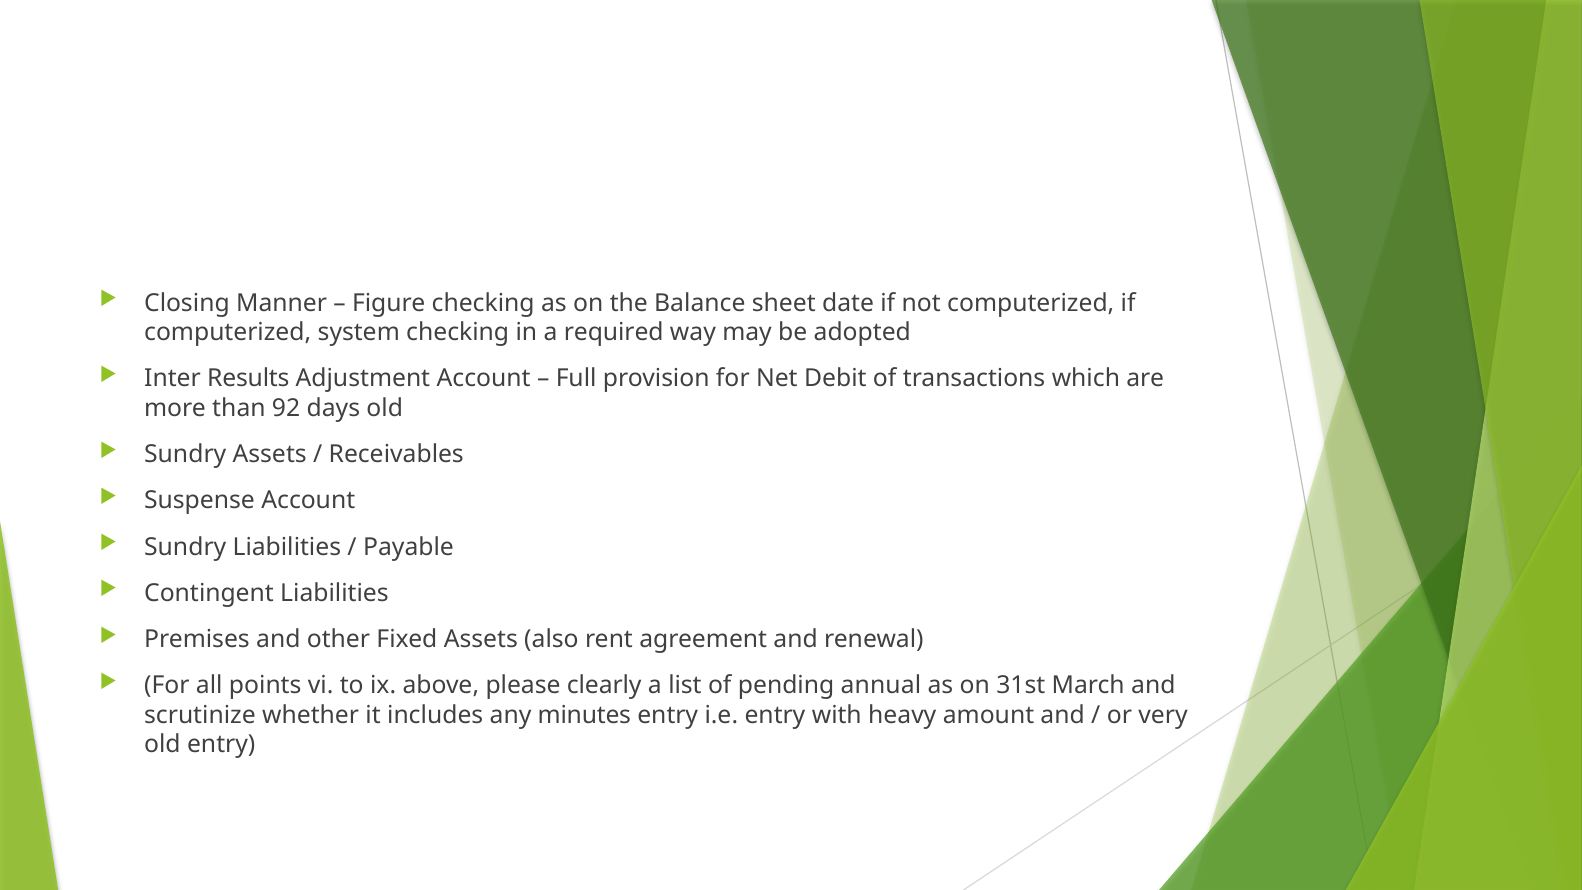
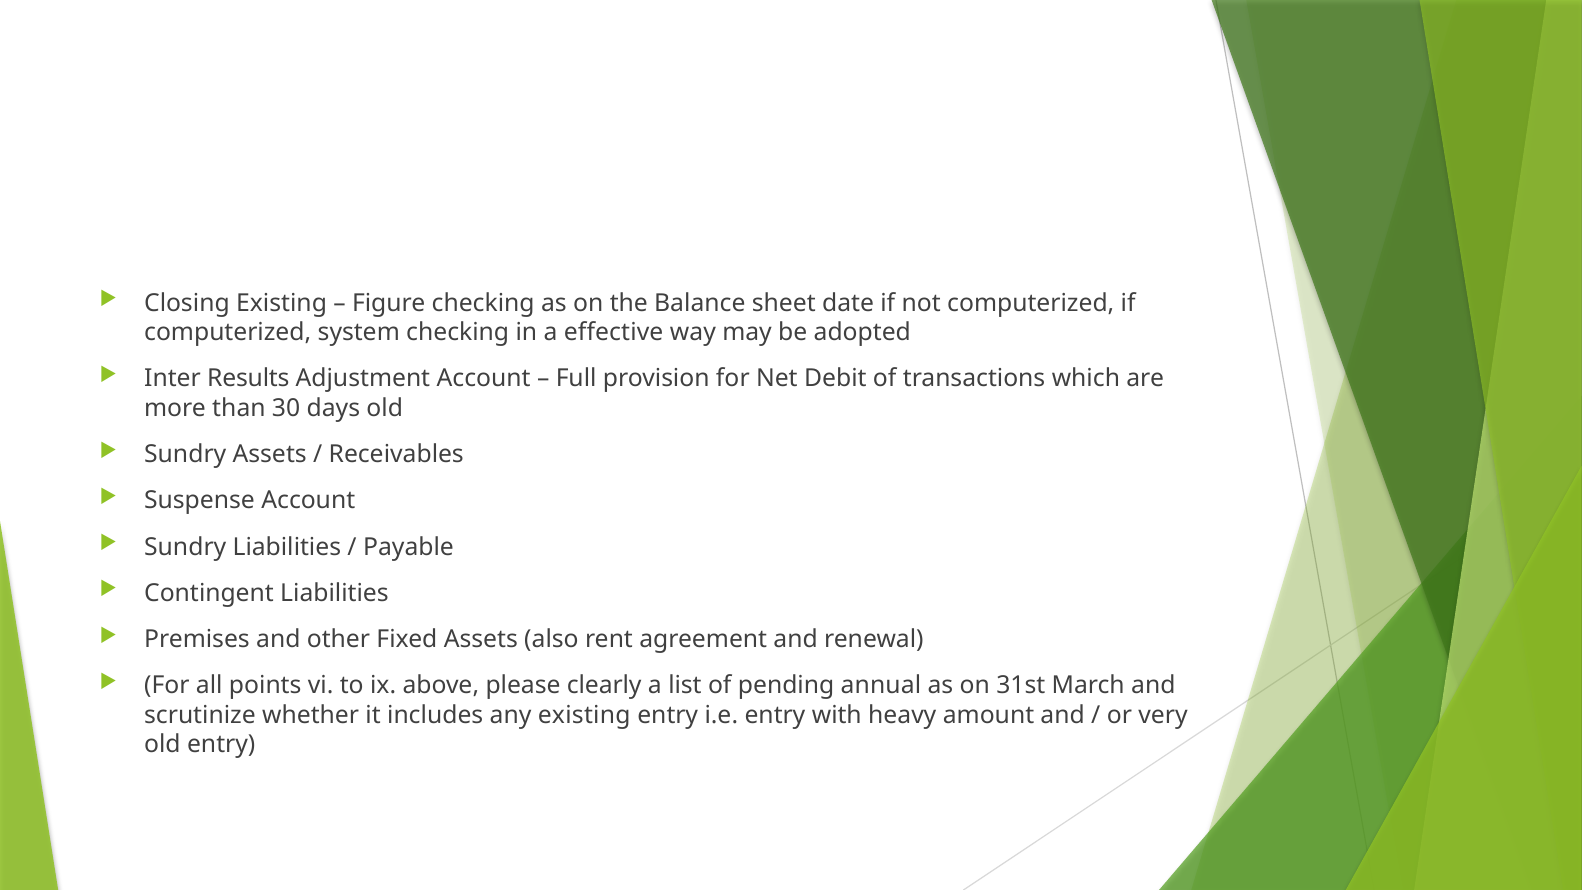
Closing Manner: Manner -> Existing (282, 303)
required: required -> effective (614, 333)
92: 92 -> 30 (286, 408)
any minutes: minutes -> existing (584, 715)
